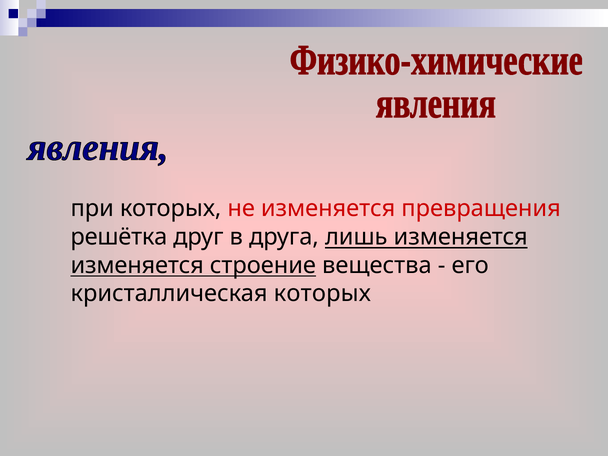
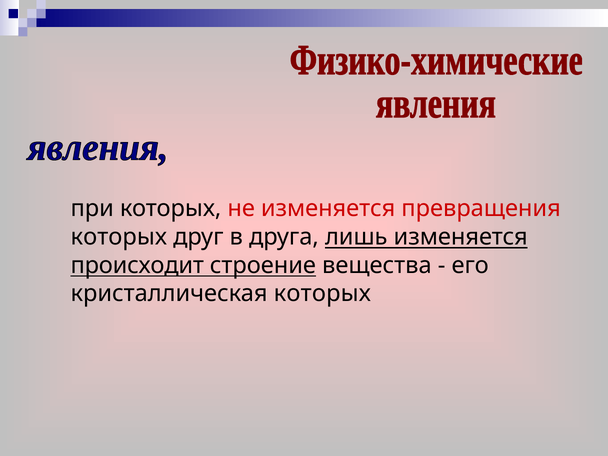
решётка: решётка -> которых (119, 237)
изменяется: изменяется -> происходит (137, 265)
